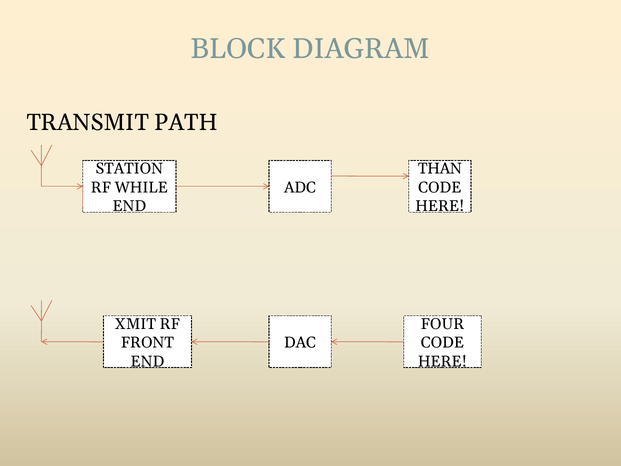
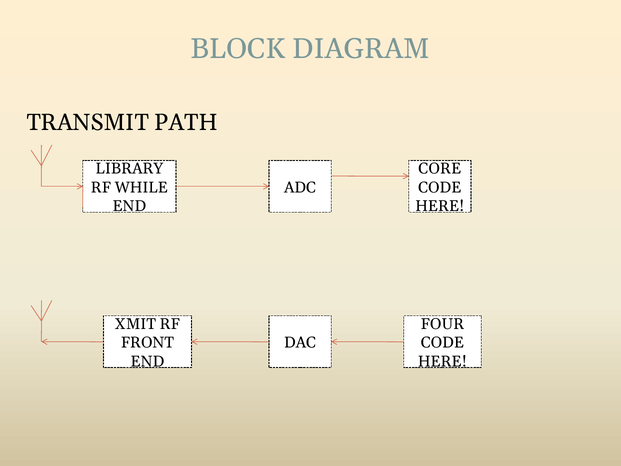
STATION: STATION -> LIBRARY (129, 169)
THAN: THAN -> CORE (440, 169)
